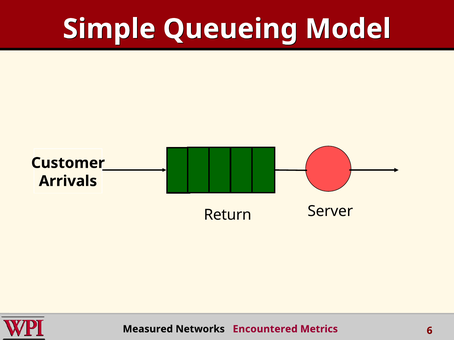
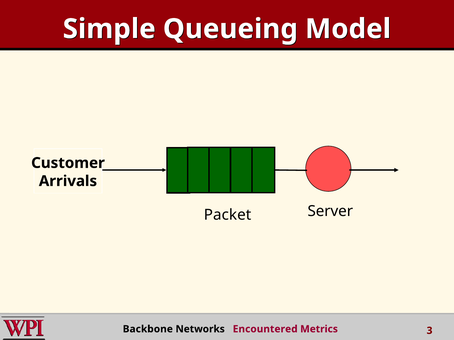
Return: Return -> Packet (228, 215)
Measured: Measured -> Backbone (148, 330)
6: 6 -> 3 (430, 331)
